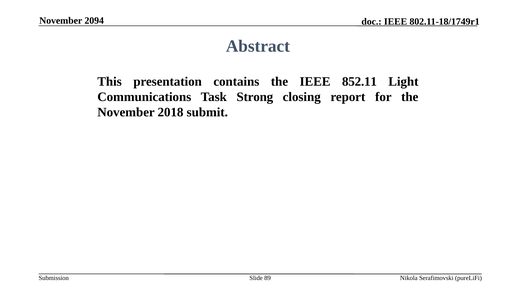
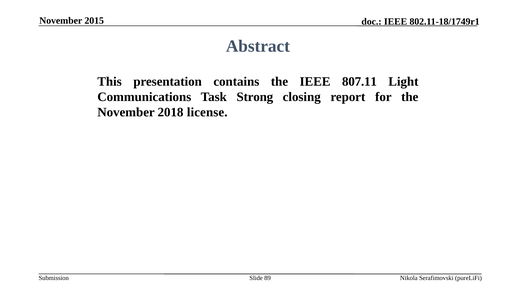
2094: 2094 -> 2015 (94, 21)
852.11: 852.11 -> 807.11 (359, 82)
submit: submit -> license (207, 112)
